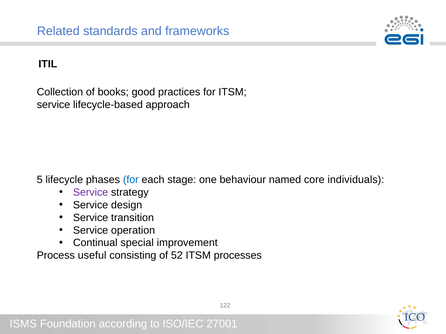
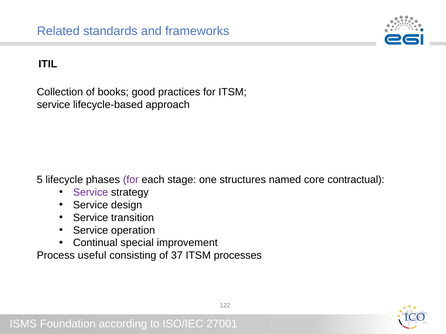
for colour: blue -> purple (131, 180)
behaviour: behaviour -> structures (243, 180)
individuals: individuals -> contractual (356, 180)
52: 52 -> 37 (177, 256)
